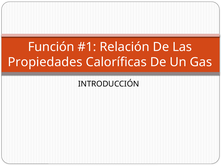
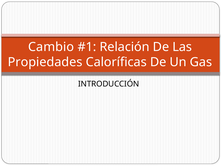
Función: Función -> Cambio (51, 47)
